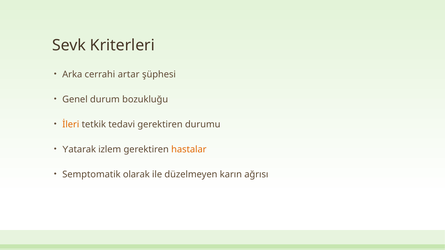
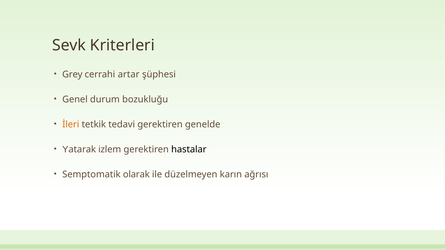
Arka: Arka -> Grey (72, 75)
durumu: durumu -> genelde (203, 125)
hastalar colour: orange -> black (189, 150)
